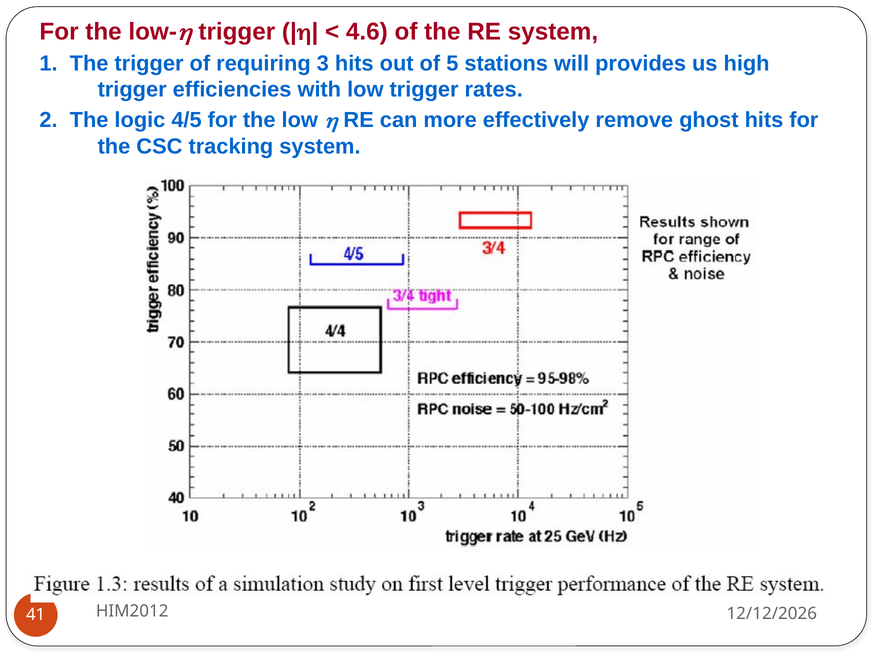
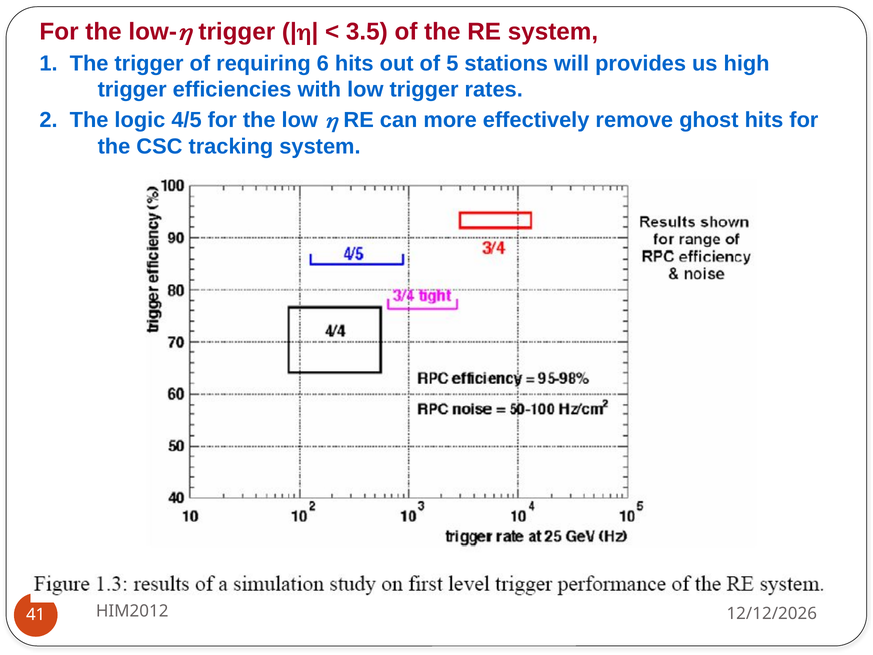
4.6: 4.6 -> 3.5 (367, 32)
3: 3 -> 6 (323, 63)
